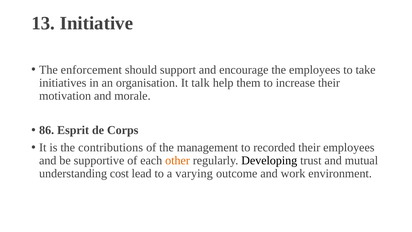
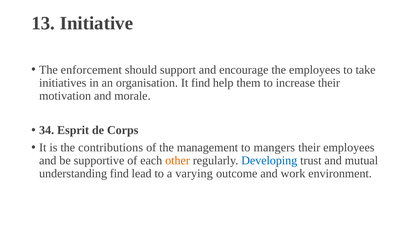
It talk: talk -> find (201, 83)
86: 86 -> 34 (47, 130)
recorded: recorded -> mangers (274, 147)
Developing colour: black -> blue (269, 160)
understanding cost: cost -> find (119, 173)
